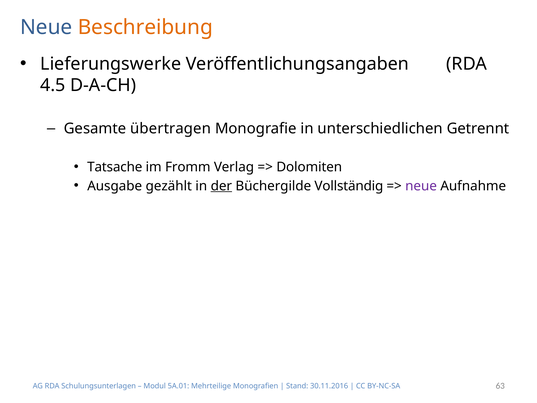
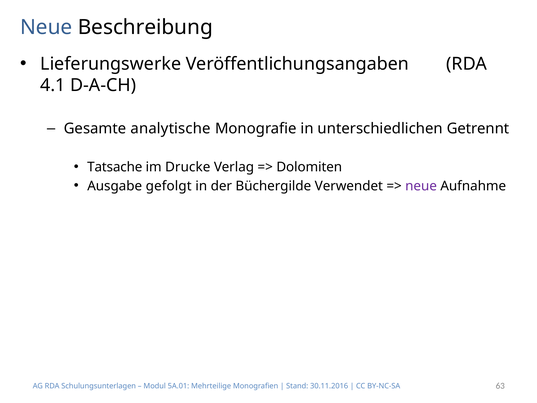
Beschreibung colour: orange -> black (145, 27)
4.5: 4.5 -> 4.1 (53, 85)
übertragen: übertragen -> analytische (171, 129)
Fromm: Fromm -> Drucke (188, 167)
gezählt: gezählt -> gefolgt (169, 186)
der underline: present -> none (221, 186)
Vollständig: Vollständig -> Verwendet (349, 186)
